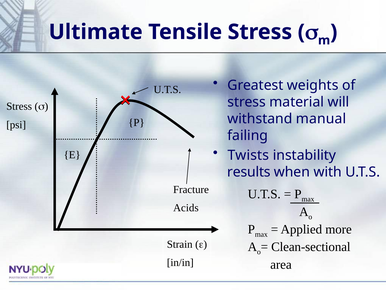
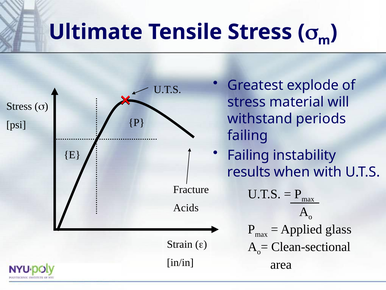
weights: weights -> explode (313, 85)
manual: manual -> periods (321, 119)
Twists: Twists -> Failing (248, 155)
more: more -> glass (338, 229)
